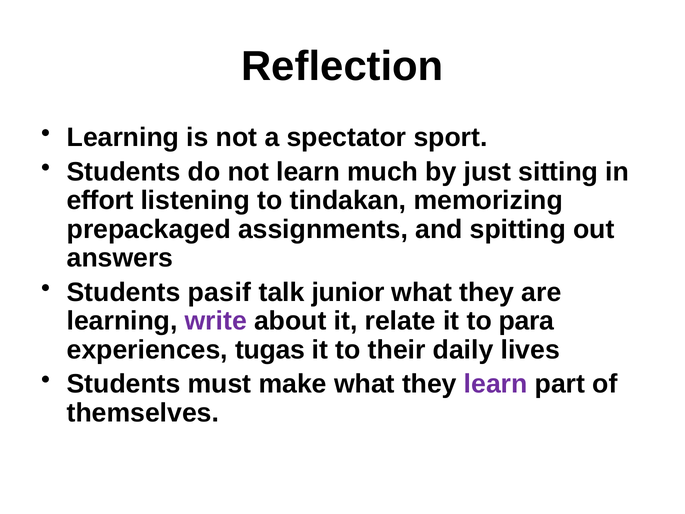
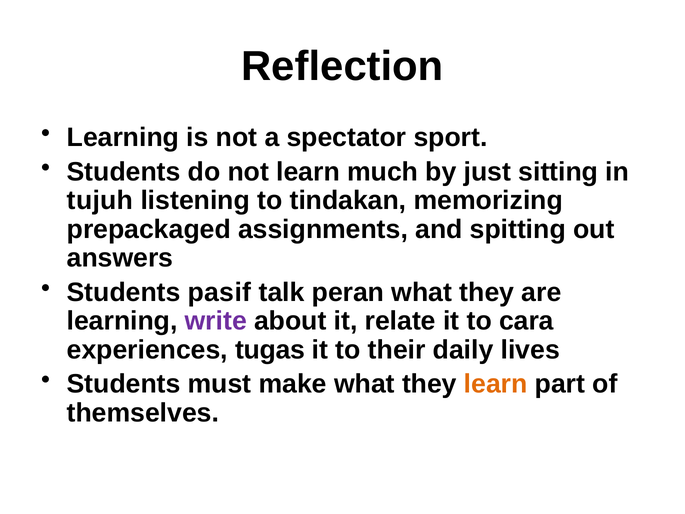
effort: effort -> tujuh (100, 200)
junior: junior -> peran (348, 292)
para: para -> cara (526, 321)
learn colour: purple -> orange (496, 384)
